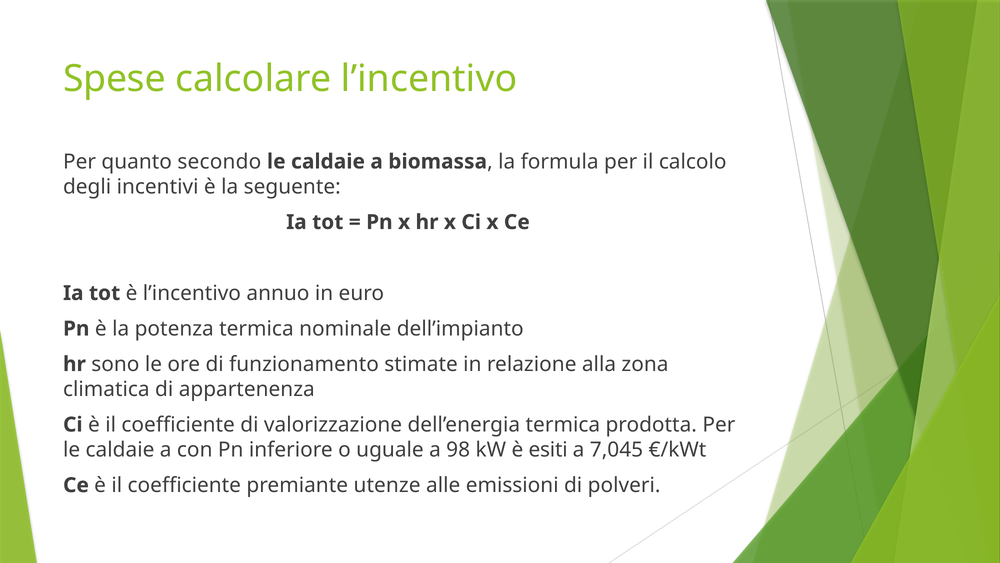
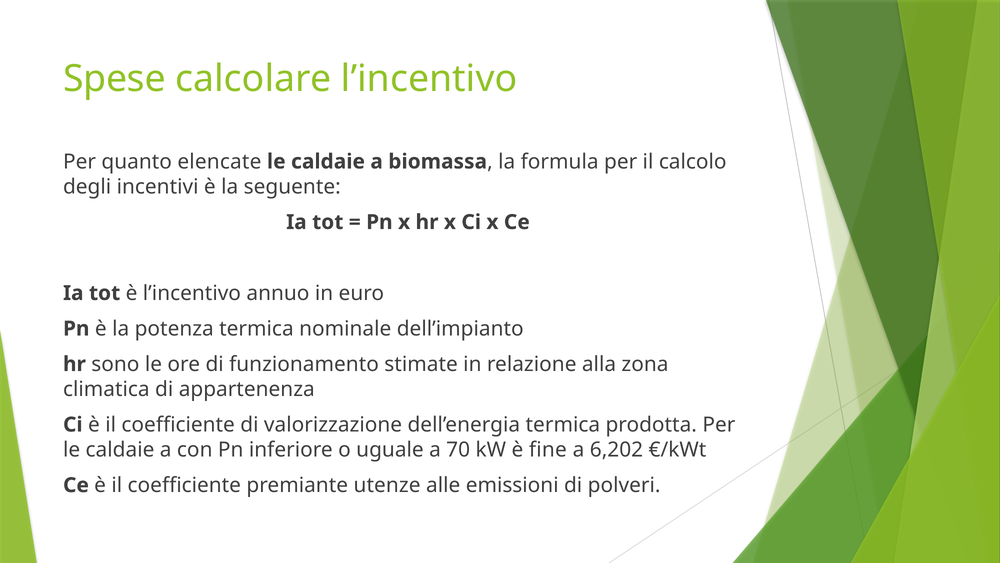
secondo: secondo -> elencate (219, 161)
98: 98 -> 70 (458, 449)
esiti: esiti -> fine (548, 449)
7,045: 7,045 -> 6,202 (616, 449)
